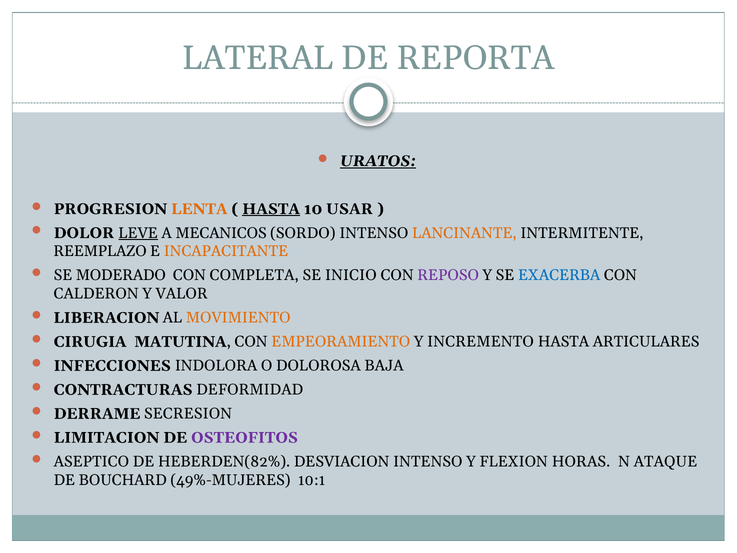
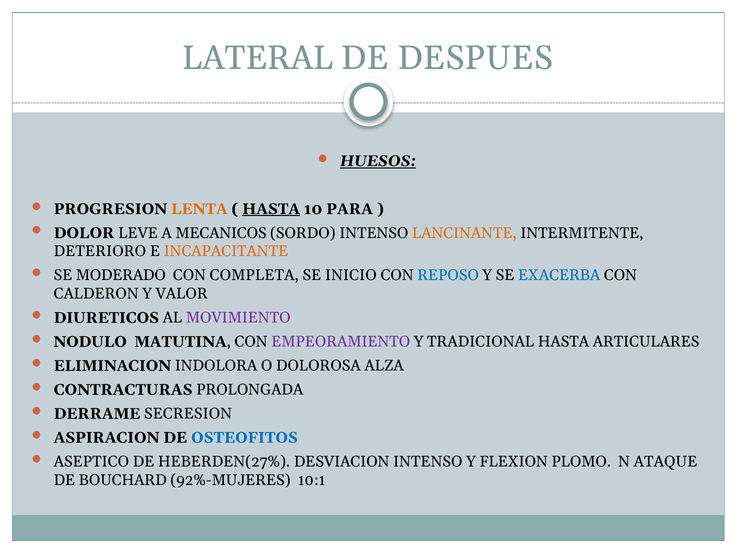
REPORTA: REPORTA -> DESPUES (475, 58)
URATOS: URATOS -> HUESOS (378, 161)
USAR: USAR -> PARA (350, 209)
LEVE underline: present -> none (138, 233)
REEMPLAZO: REEMPLAZO -> DETERIORO (100, 251)
REPOSO colour: purple -> blue (448, 275)
LIBERACION: LIBERACION -> DIURETICOS (106, 318)
MOVIMIENTO colour: orange -> purple (238, 318)
CIRUGIA: CIRUGIA -> NODULO (90, 342)
EMPEORAMIENTO colour: orange -> purple (341, 342)
INCREMENTO: INCREMENTO -> TRADICIONAL (481, 342)
INFECCIONES: INFECCIONES -> ELIMINACION (112, 366)
BAJA: BAJA -> ALZA (384, 366)
DEFORMIDAD: DEFORMIDAD -> PROLONGADA (250, 390)
LIMITACION: LIMITACION -> ASPIRACION (107, 437)
OSTEOFITOS colour: purple -> blue (244, 437)
HEBERDEN(82%: HEBERDEN(82% -> HEBERDEN(27% (224, 461)
HORAS: HORAS -> PLOMO (581, 461)
49%-MUJERES: 49%-MUJERES -> 92%-MUJERES (230, 480)
